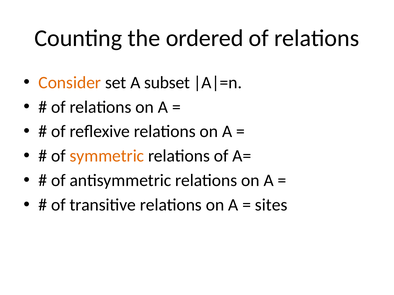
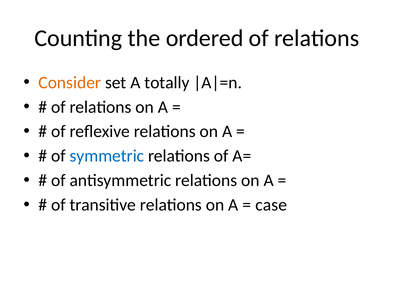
subset: subset -> totally (167, 83)
symmetric colour: orange -> blue (107, 156)
sites: sites -> case (271, 205)
